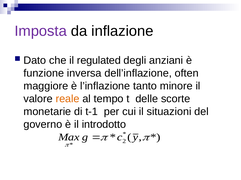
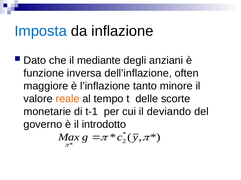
Imposta colour: purple -> blue (41, 31)
regulated: regulated -> mediante (99, 61)
situazioni: situazioni -> deviando (169, 112)
